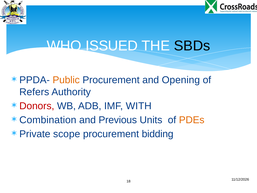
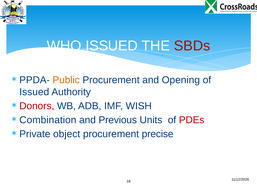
SBDs colour: black -> red (192, 46)
Refers: Refers -> Issued (34, 92)
WITH: WITH -> WISH (139, 106)
PDEs colour: orange -> red (192, 120)
scope: scope -> object (67, 134)
bidding: bidding -> precise (158, 134)
